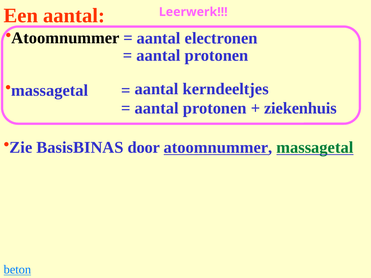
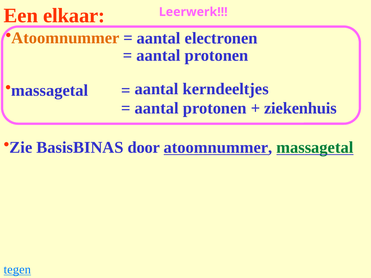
Een aantal: aantal -> elkaar (74, 15)
Atoomnummer colour: black -> orange (65, 38)
beton: beton -> tegen (17, 270)
